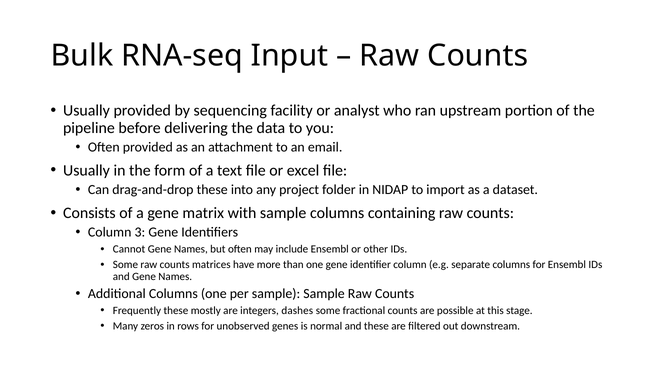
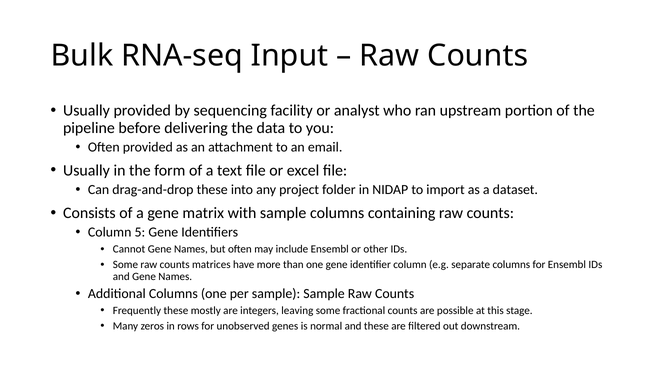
3: 3 -> 5 (140, 232)
dashes: dashes -> leaving (297, 310)
